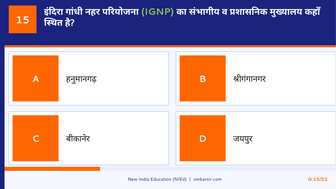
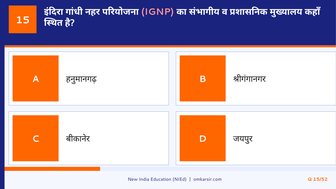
IGNP colour: light green -> pink (158, 12)
